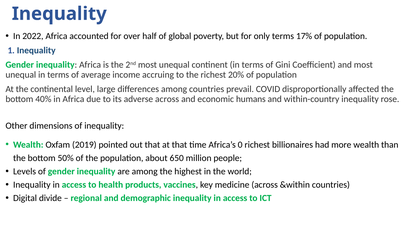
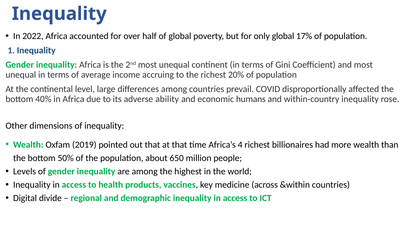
only terms: terms -> global (283, 36)
adverse across: across -> ability (167, 99)
0: 0 -> 4 (240, 145)
